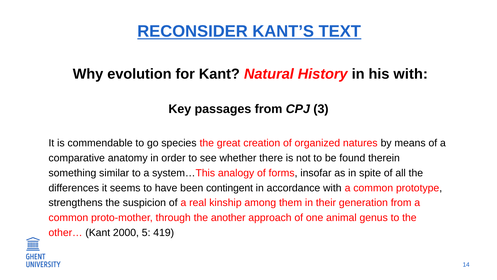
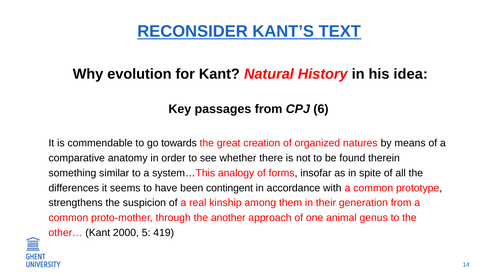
his with: with -> idea (411, 74)
3: 3 -> 6 (321, 109)
species: species -> towards (179, 143)
